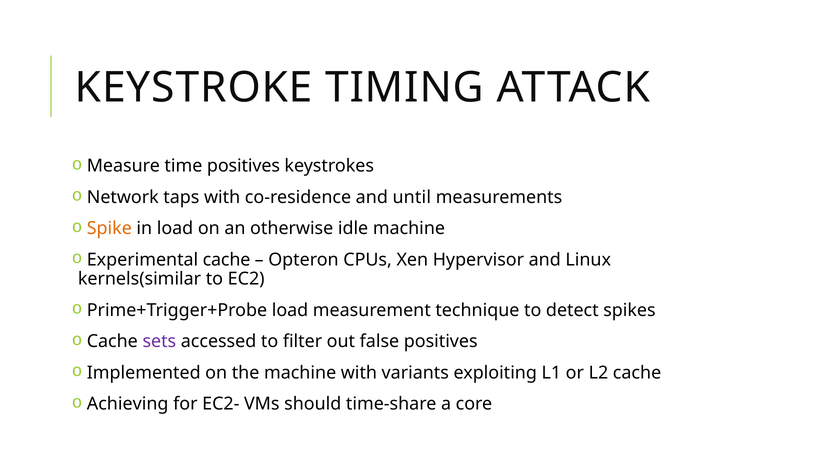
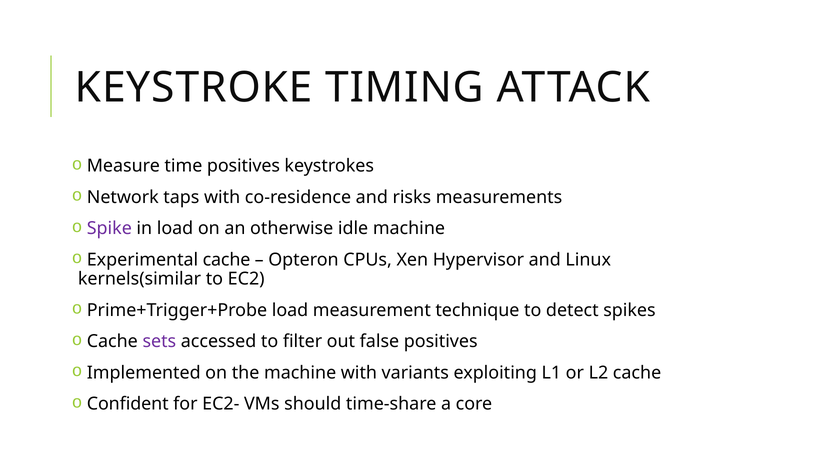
until: until -> risks (412, 197)
Spike colour: orange -> purple (109, 229)
Achieving: Achieving -> Confident (128, 404)
